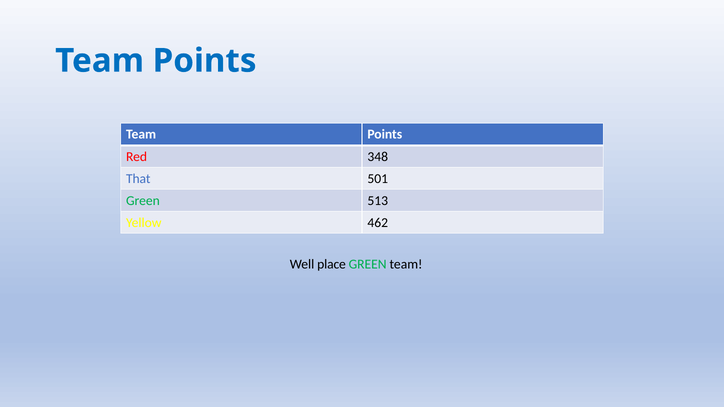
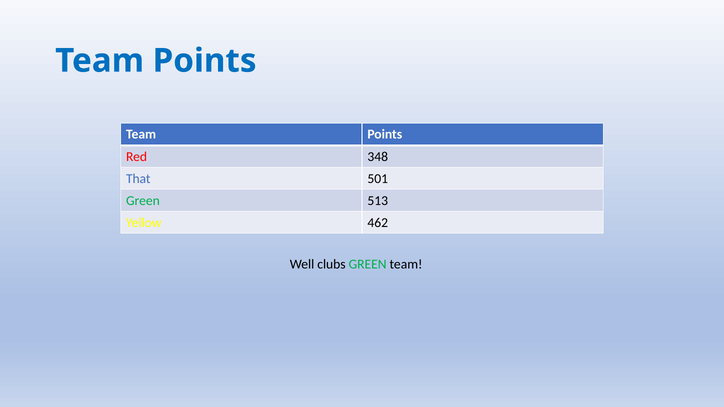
place: place -> clubs (331, 264)
